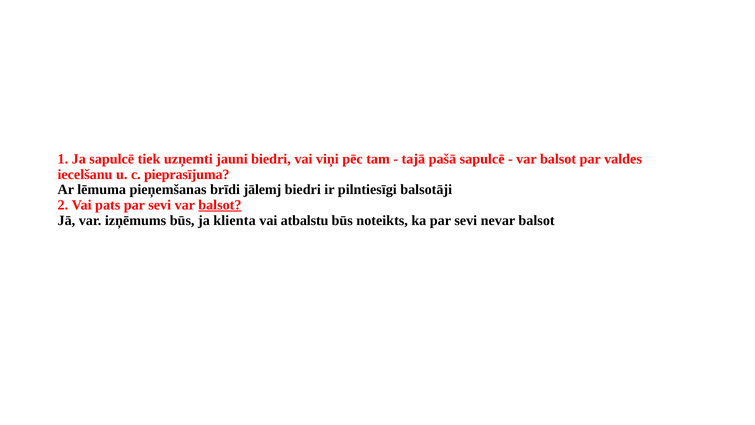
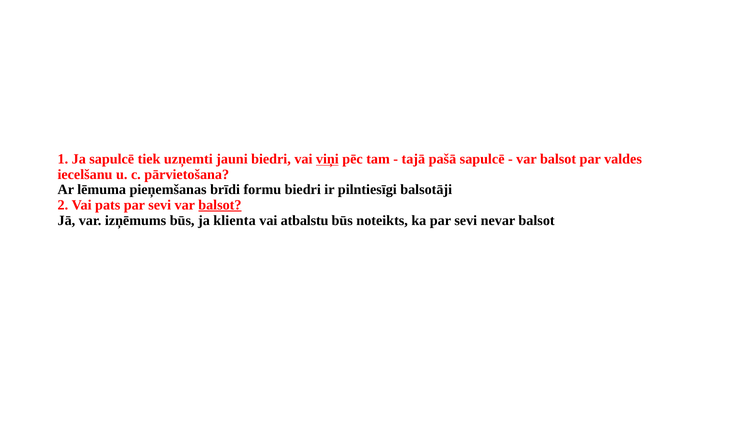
viņi underline: none -> present (327, 159)
pieprasījuma: pieprasījuma -> pārvietošana (187, 174)
jālemj: jālemj -> formu (262, 190)
